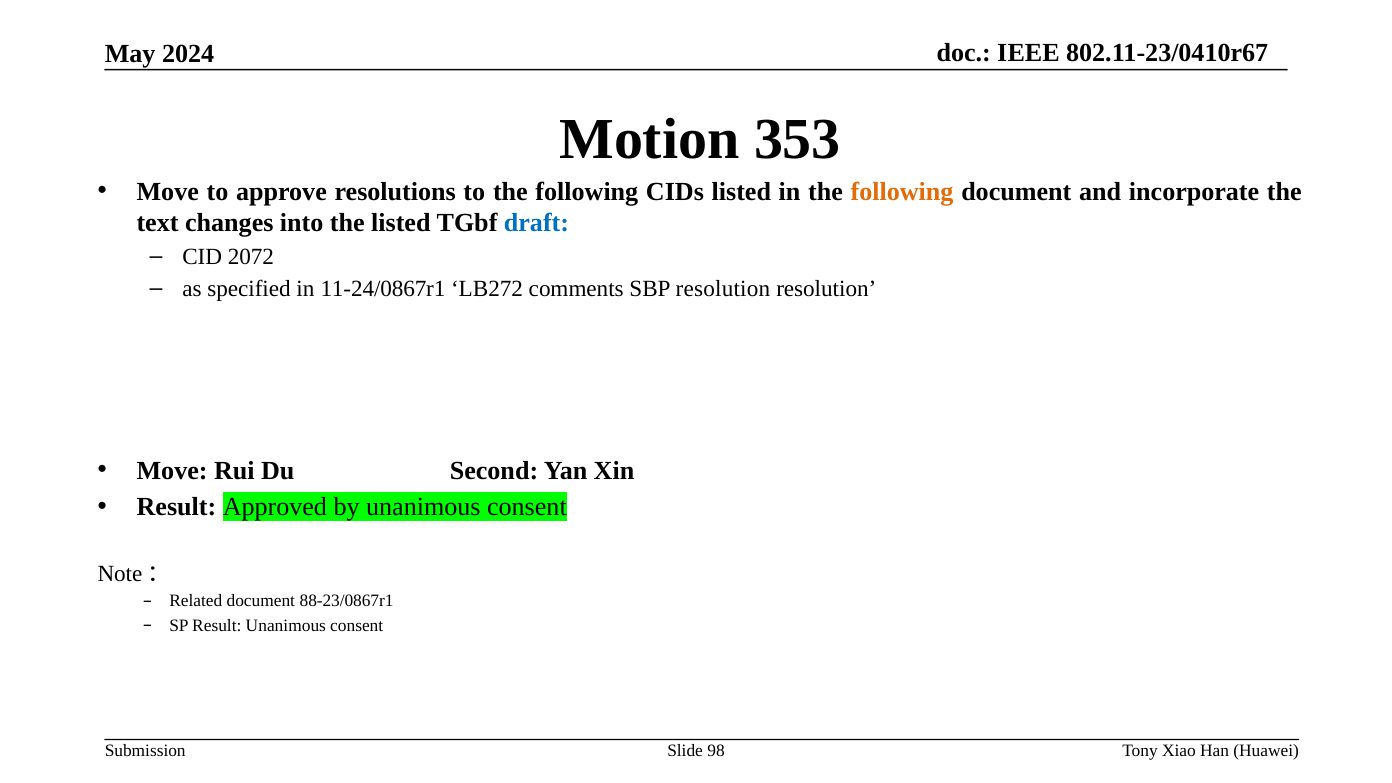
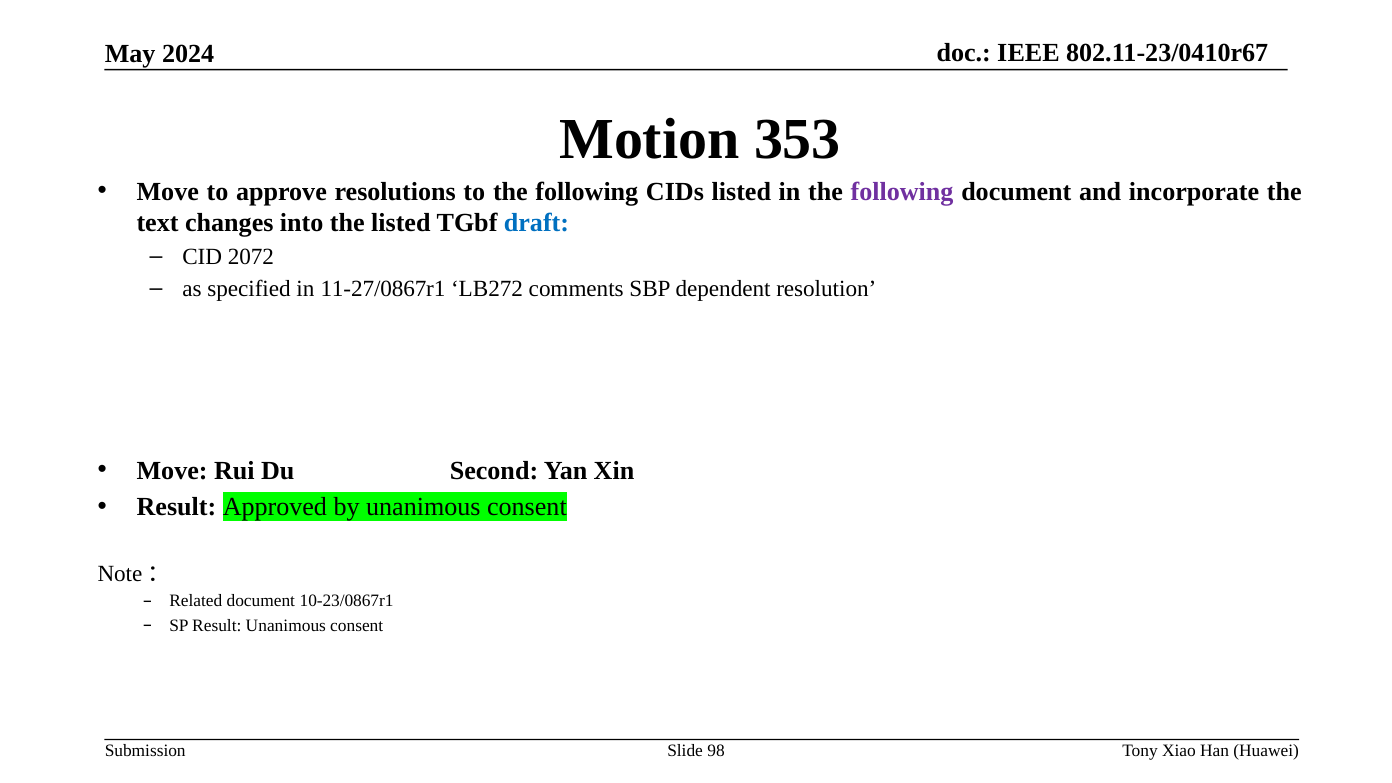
following colour: orange -> purple (902, 192)
11-24/0867r1: 11-24/0867r1 -> 11-27/0867r1 (383, 289)
SBP resolution: resolution -> dependent (723, 289)
88-23/0867r1: 88-23/0867r1 -> 10-23/0867r1 (347, 601)
